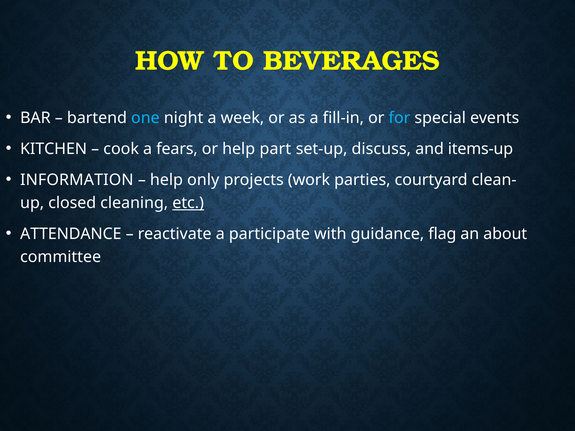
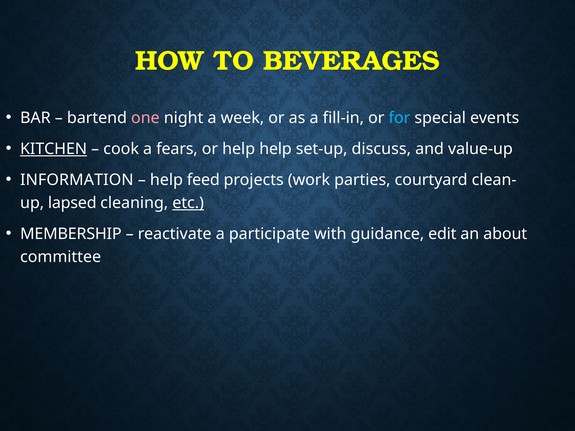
one colour: light blue -> pink (145, 118)
KITCHEN underline: none -> present (54, 149)
help part: part -> help (275, 149)
items-up: items-up -> value-up (480, 149)
only: only -> feed (203, 180)
closed: closed -> lapsed (72, 203)
ATTENDANCE: ATTENDANCE -> MEMBERSHIP (71, 234)
flag: flag -> edit (442, 234)
